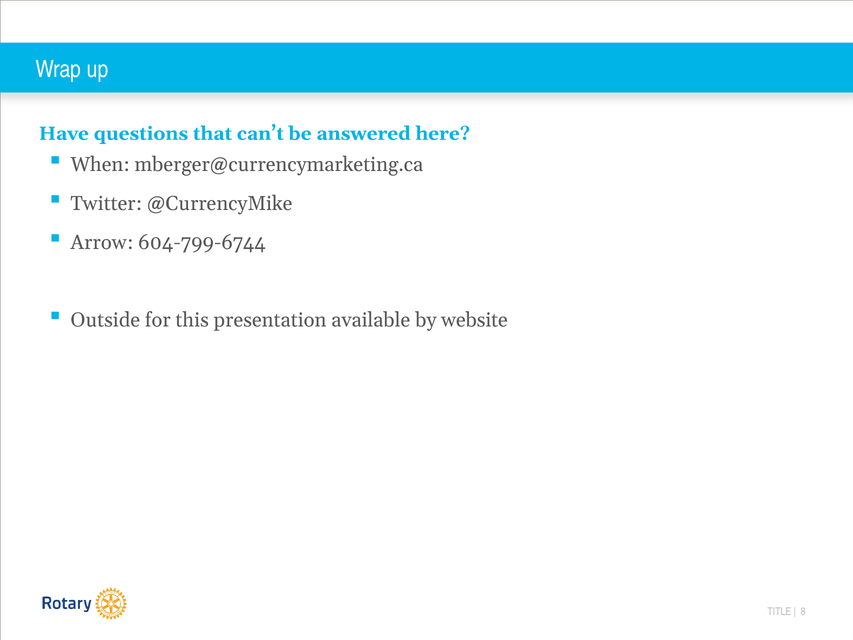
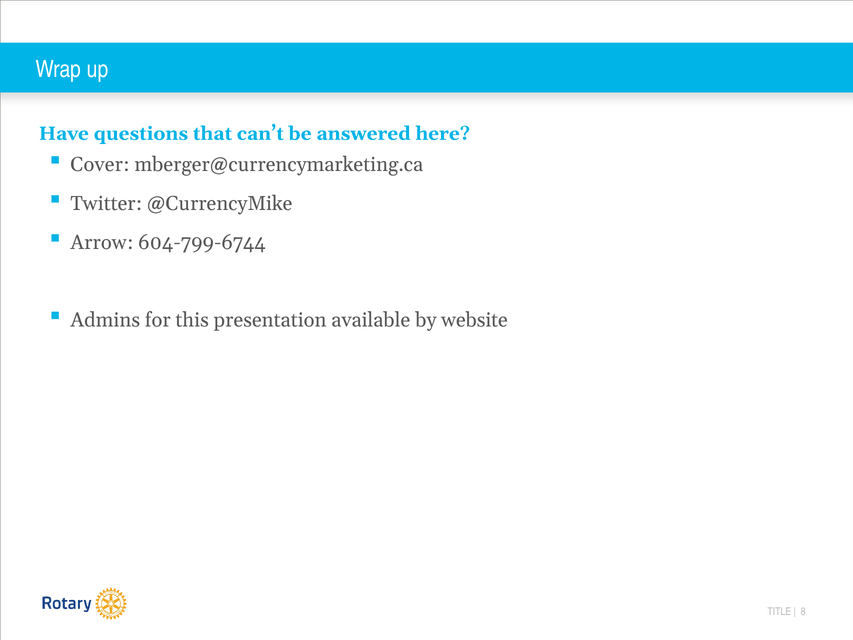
When: When -> Cover (100, 165)
Outside: Outside -> Admins (105, 320)
